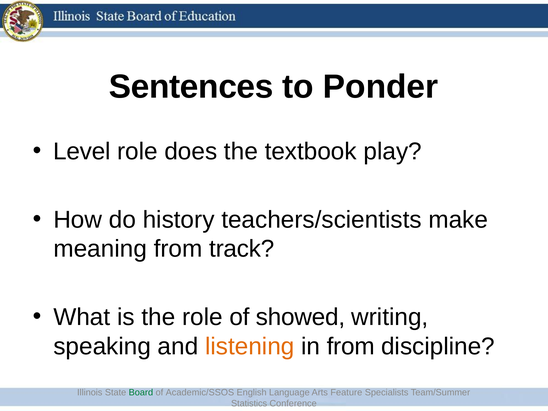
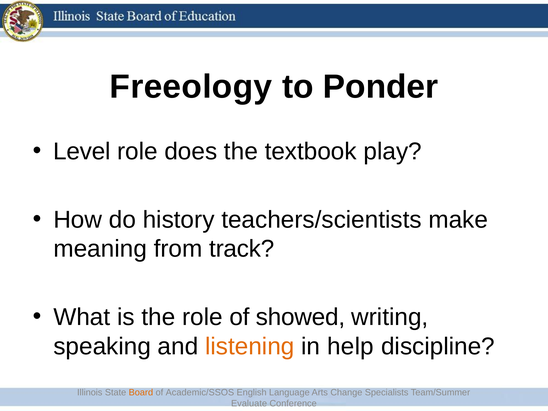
Sentences: Sentences -> Freeology (191, 87)
in from: from -> help (350, 346)
Board colour: green -> orange (141, 392)
Feature: Feature -> Change (346, 392)
Statistics: Statistics -> Evaluate (249, 403)
